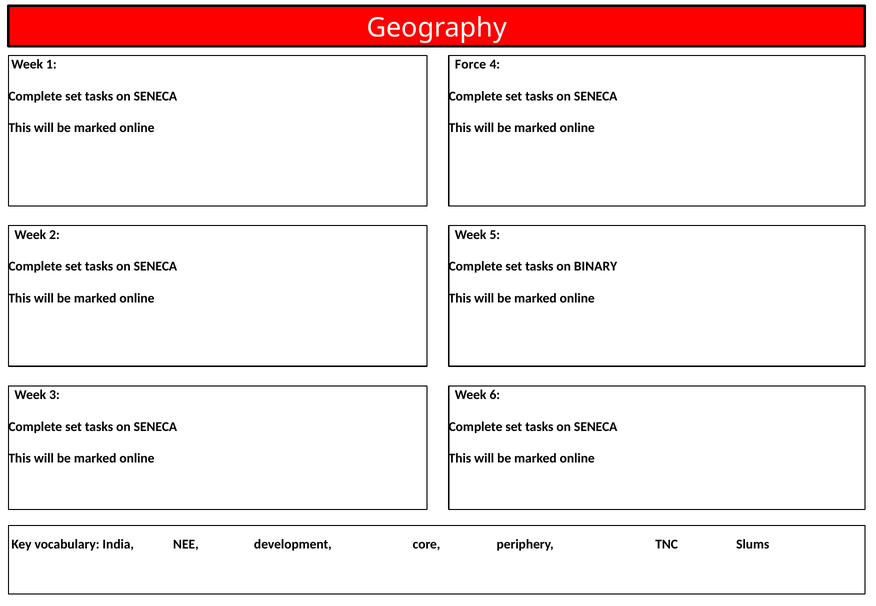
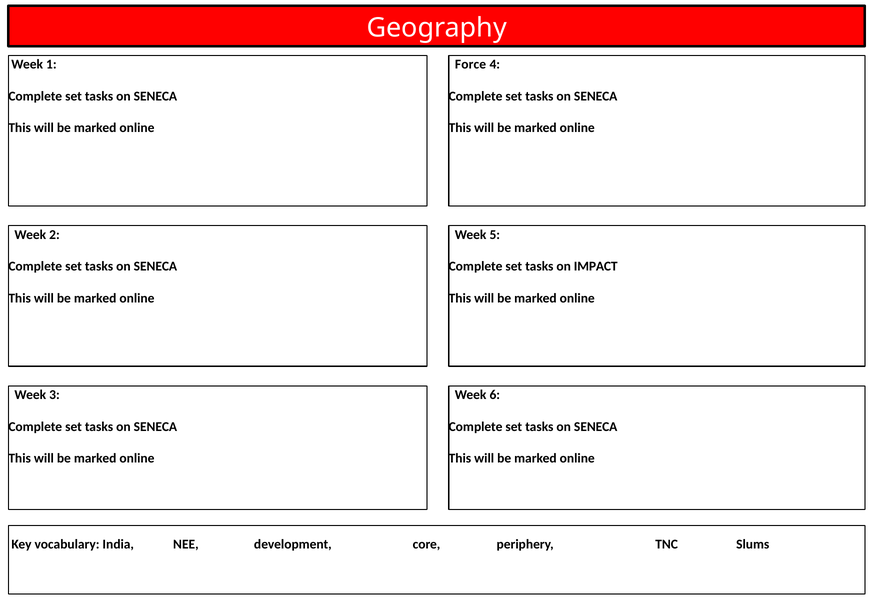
BINARY: BINARY -> IMPACT (596, 267)
